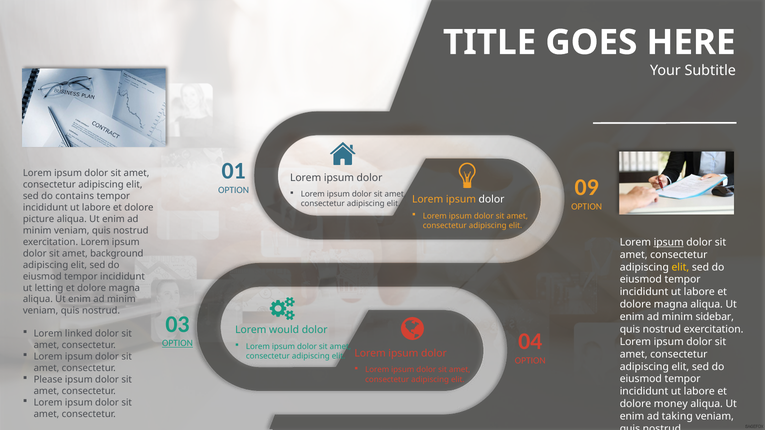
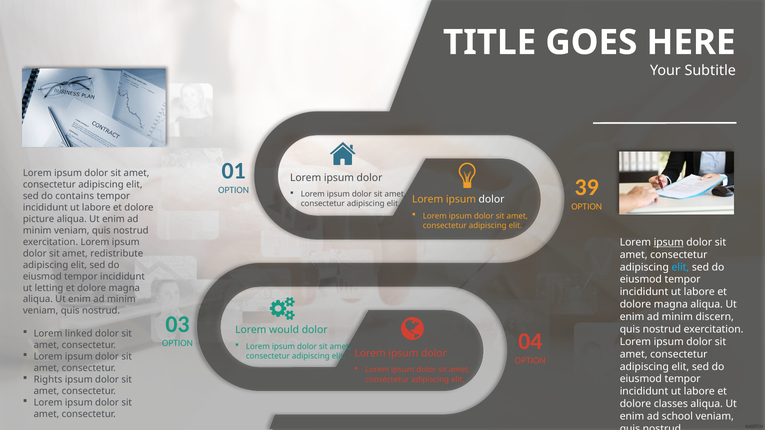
09: 09 -> 39 (587, 188)
background: background -> redistribute (117, 254)
elit colour: yellow -> light blue (680, 267)
sidebar: sidebar -> discern (715, 317)
OPTION underline: present -> none (177, 343)
Please: Please -> Rights (48, 380)
money: money -> classes (671, 404)
taking: taking -> school (677, 417)
